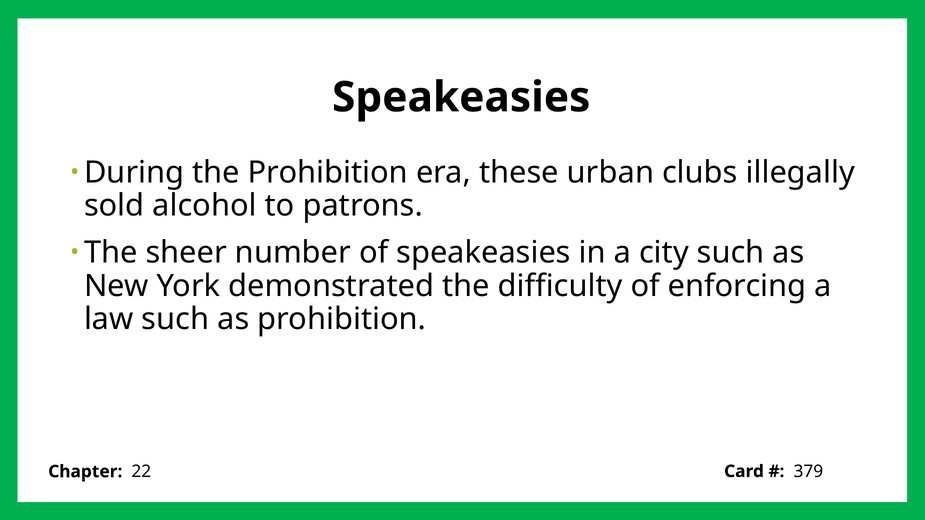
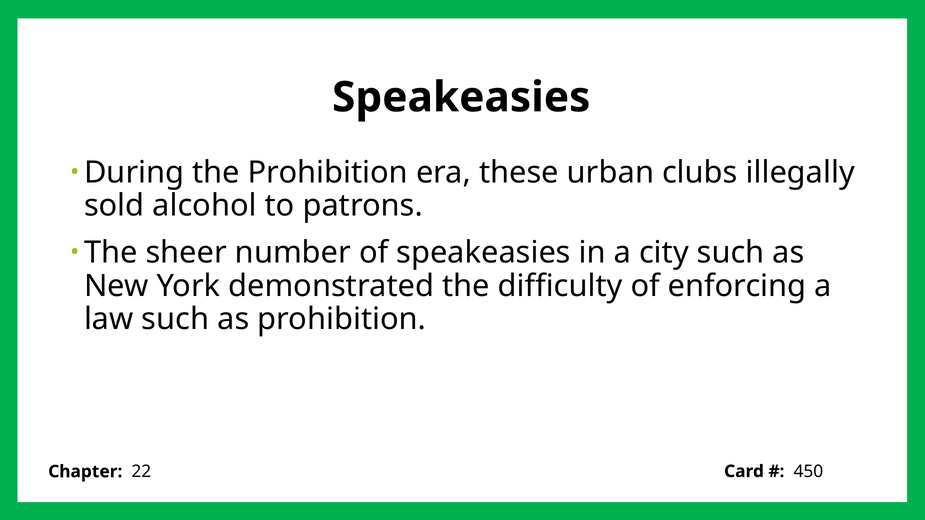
379: 379 -> 450 (808, 472)
